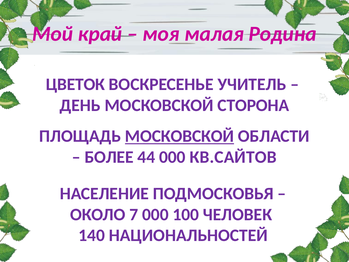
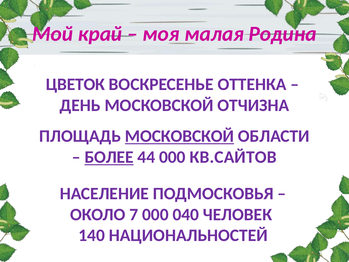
УЧИТЕЛЬ: УЧИТЕЛЬ -> ОТТЕНКА (252, 84)
СТОРОНА: СТОРОНА -> ОТЧИЗНА (253, 105)
БОЛЕЕ underline: none -> present (109, 157)
100: 100 -> 040 (186, 214)
